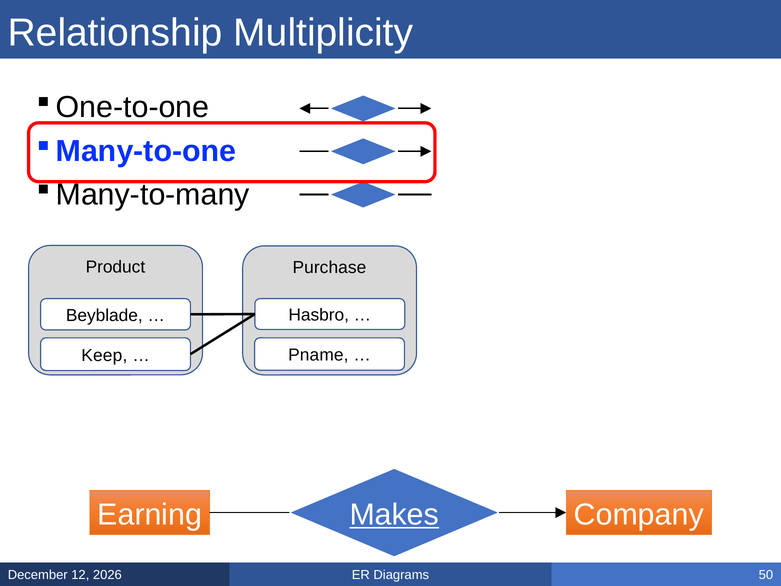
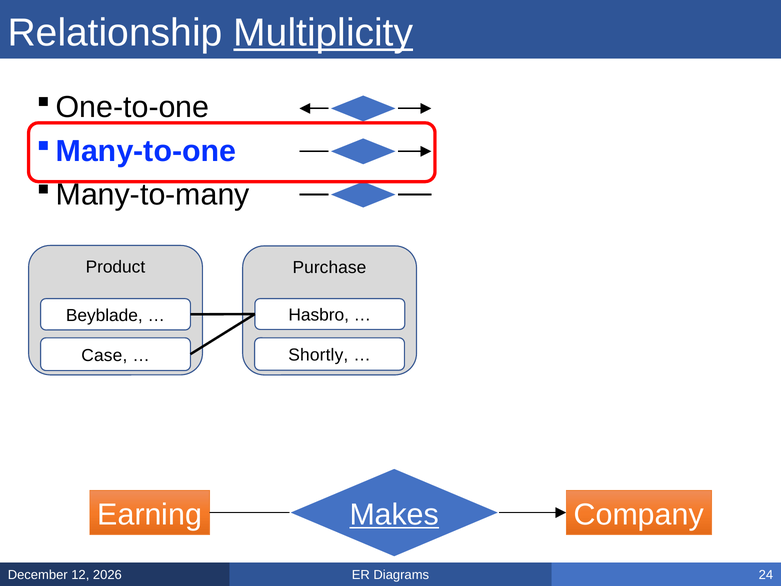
Multiplicity underline: none -> present (323, 33)
Pname: Pname -> Shortly (318, 355)
Keep: Keep -> Case (104, 355)
50: 50 -> 24 (766, 575)
